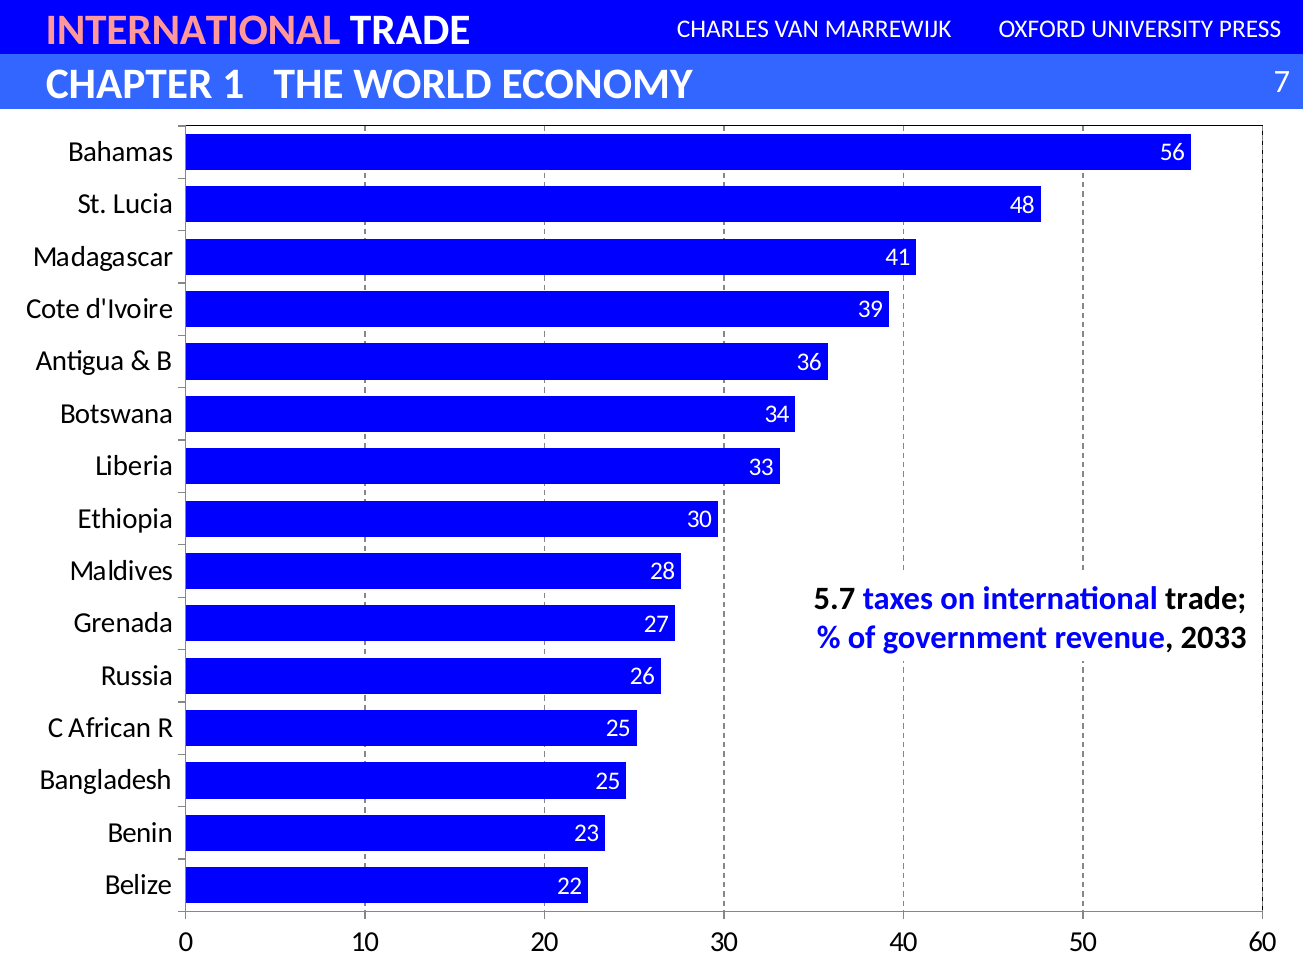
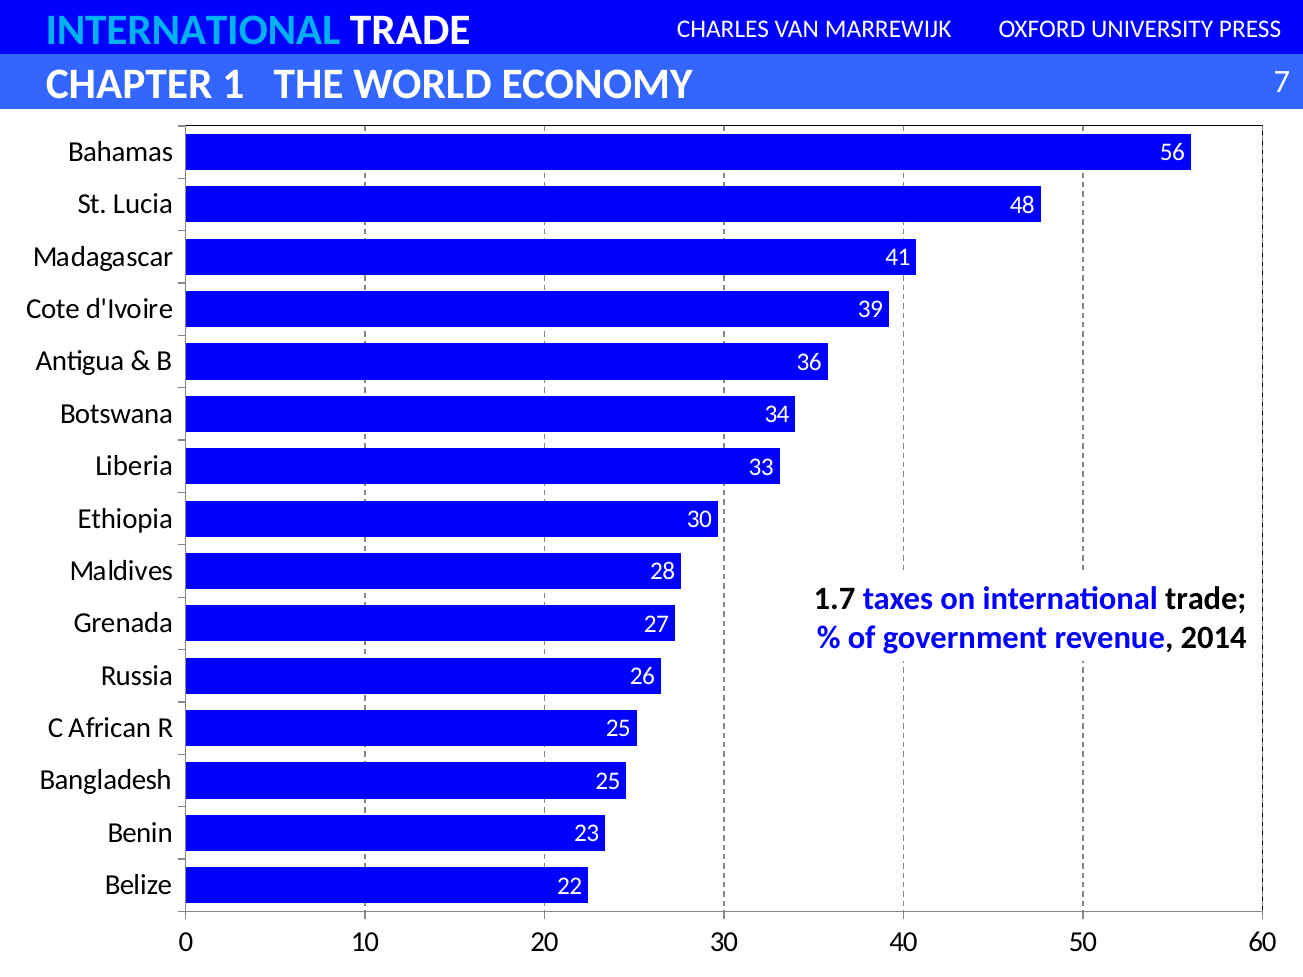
INTERNATIONAL colour: pink -> light blue (193, 30)
5.7: 5.7 -> 1.7 (835, 598)
2033: 2033 -> 2014 (1214, 638)
